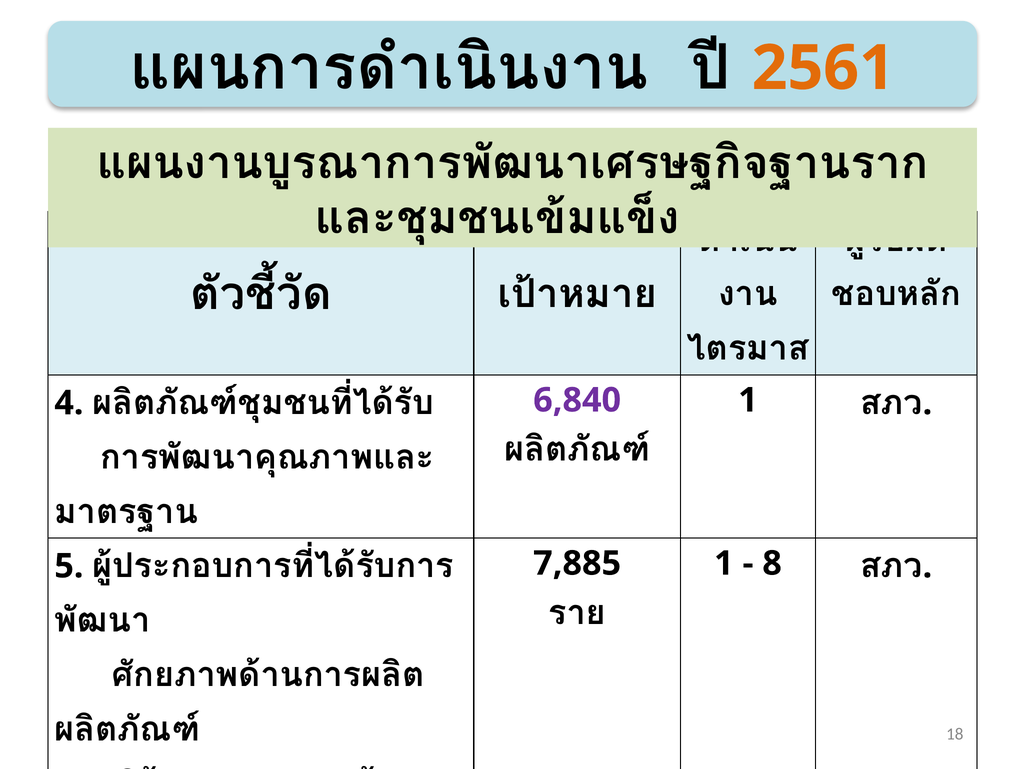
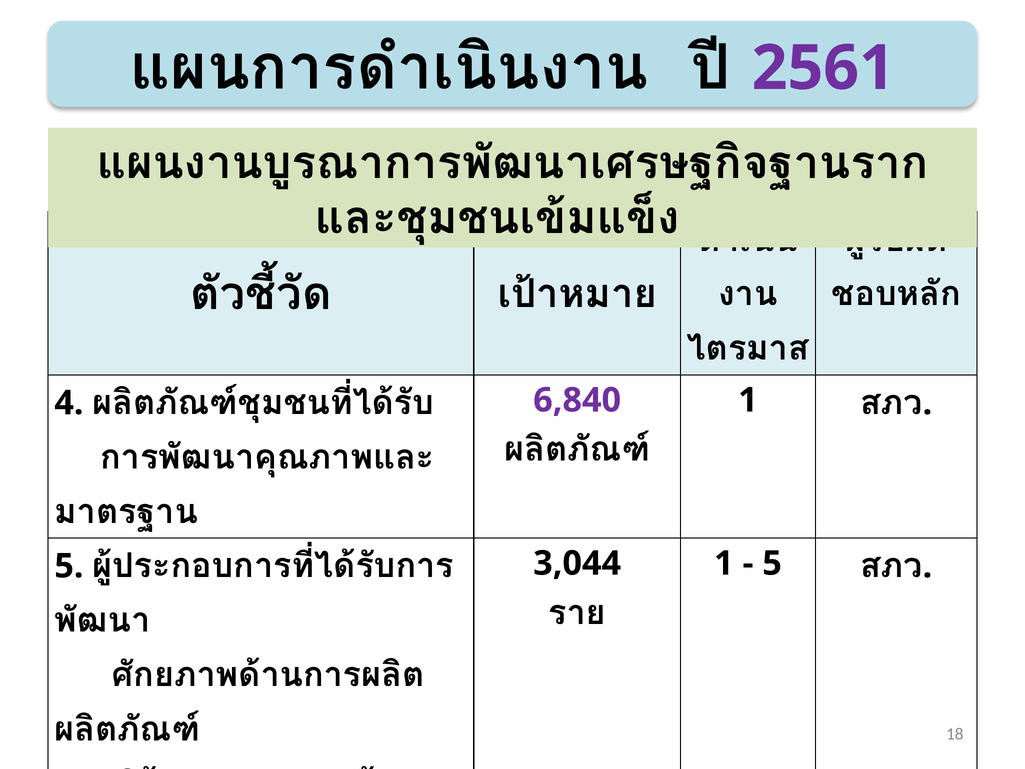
2561 colour: orange -> purple (823, 68)
7,885: 7,885 -> 3,044 (577, 563)
8: 8 -> 5 (772, 563)
